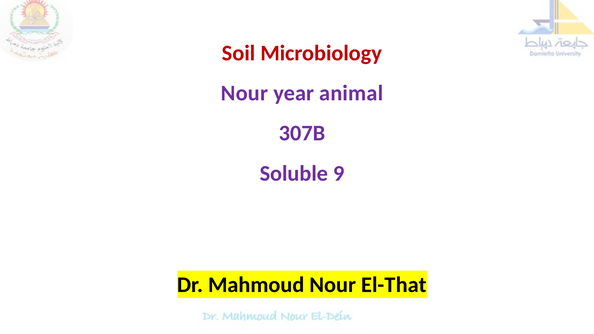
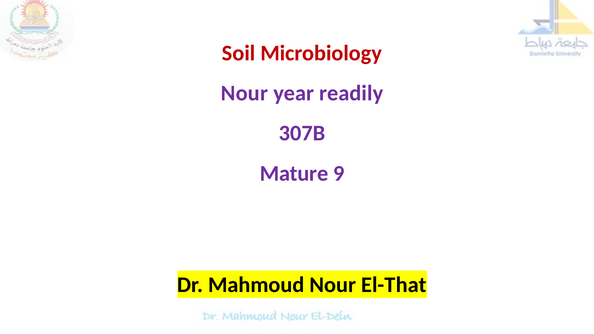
animal: animal -> readily (351, 93)
Soluble: Soluble -> Mature (294, 173)
